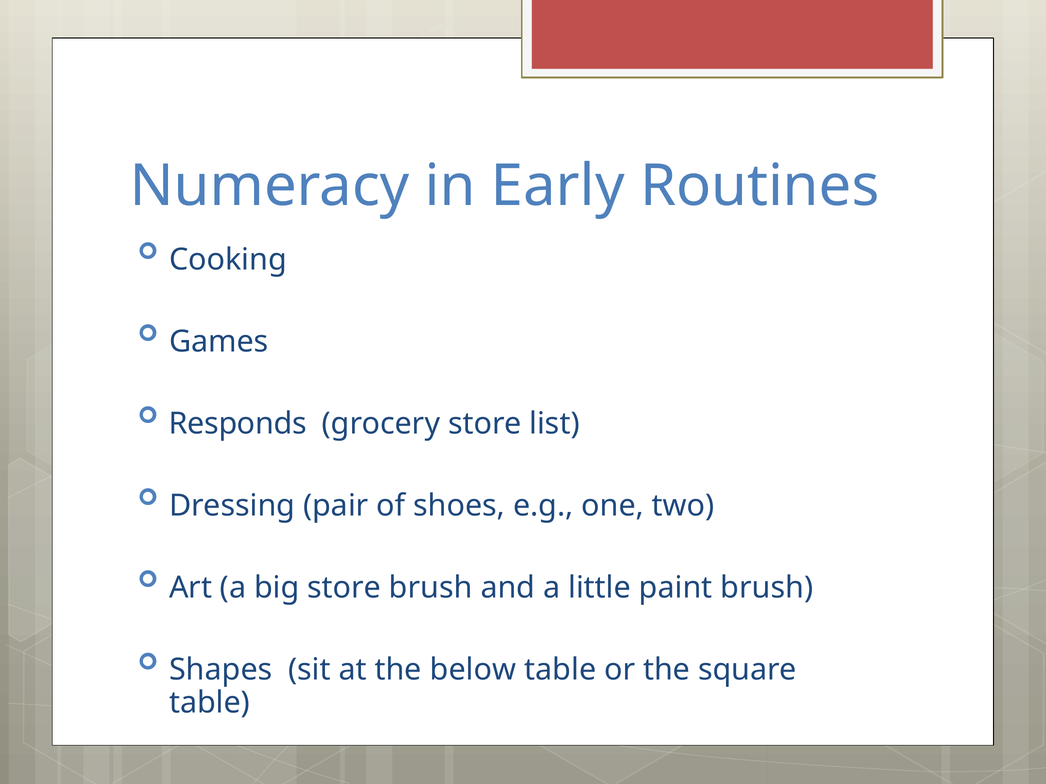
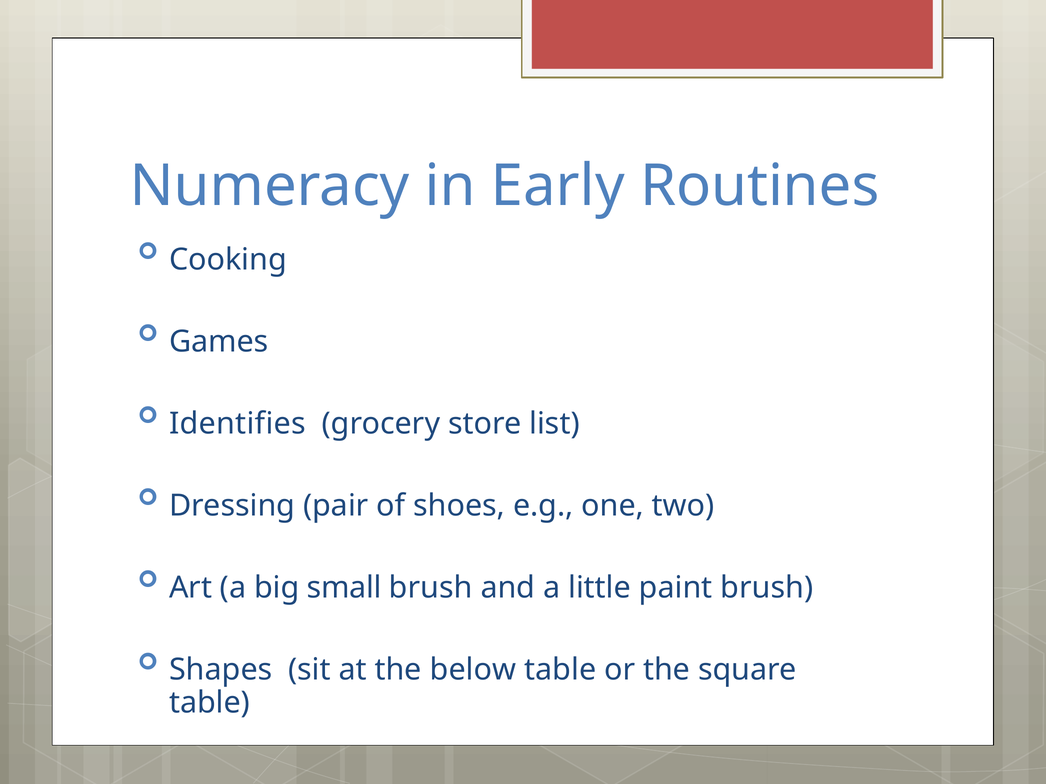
Responds: Responds -> Identifies (237, 424)
big store: store -> small (344, 588)
